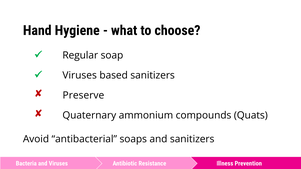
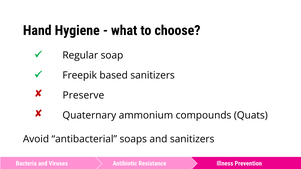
Viruses: Viruses -> Freepik (80, 75)
